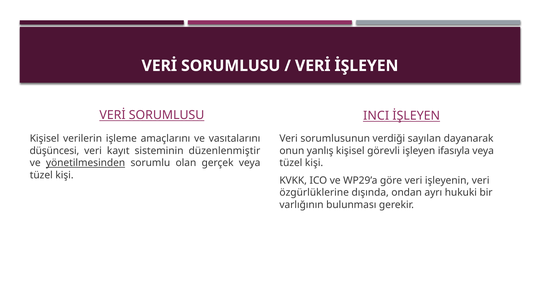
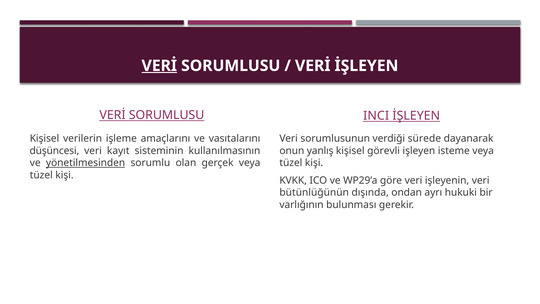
VERİ underline: none -> present (159, 66)
sayılan: sayılan -> sürede (424, 138)
düzenlenmiştir: düzenlenmiştir -> kullanılmasının (224, 151)
ifasıyla: ifasıyla -> isteme (454, 151)
özgürlüklerine: özgürlüklerine -> bütünlüğünün (314, 192)
